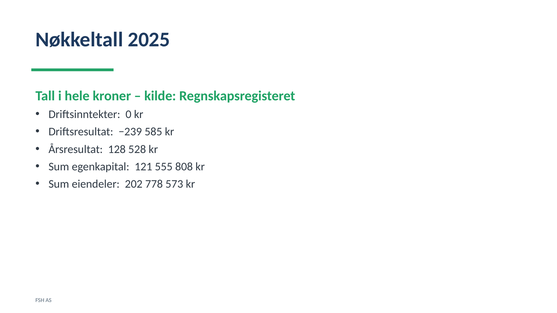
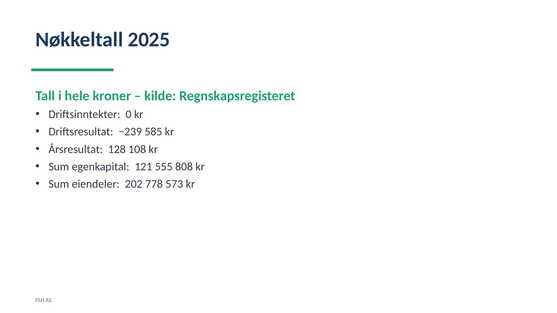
528: 528 -> 108 (137, 149)
